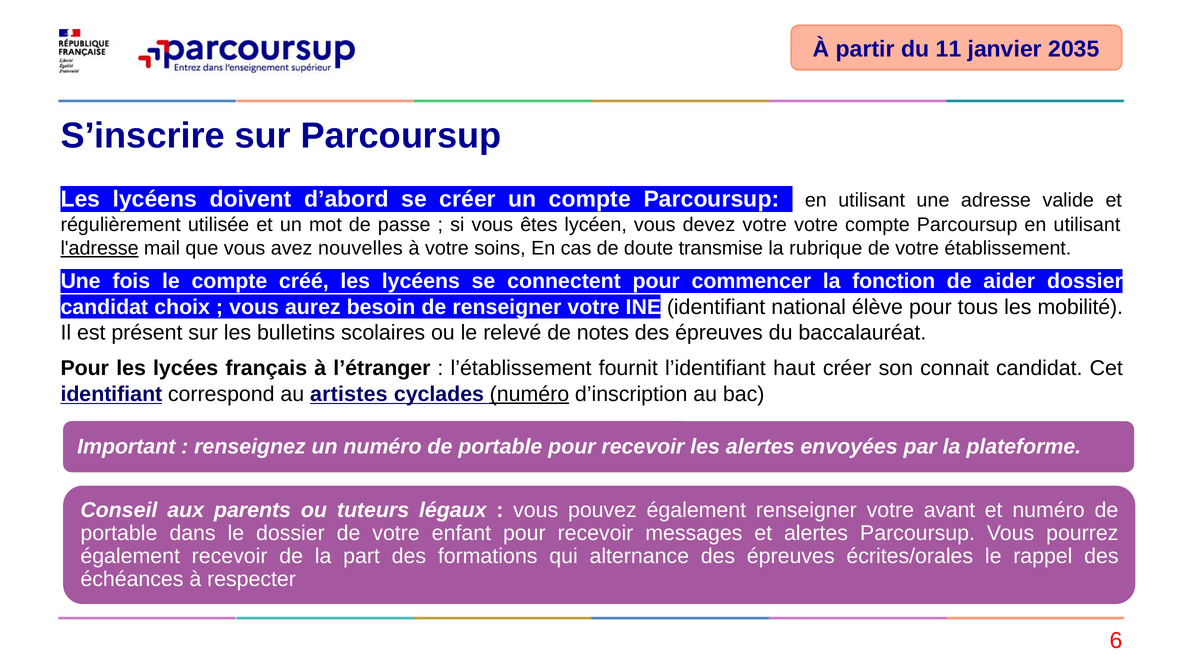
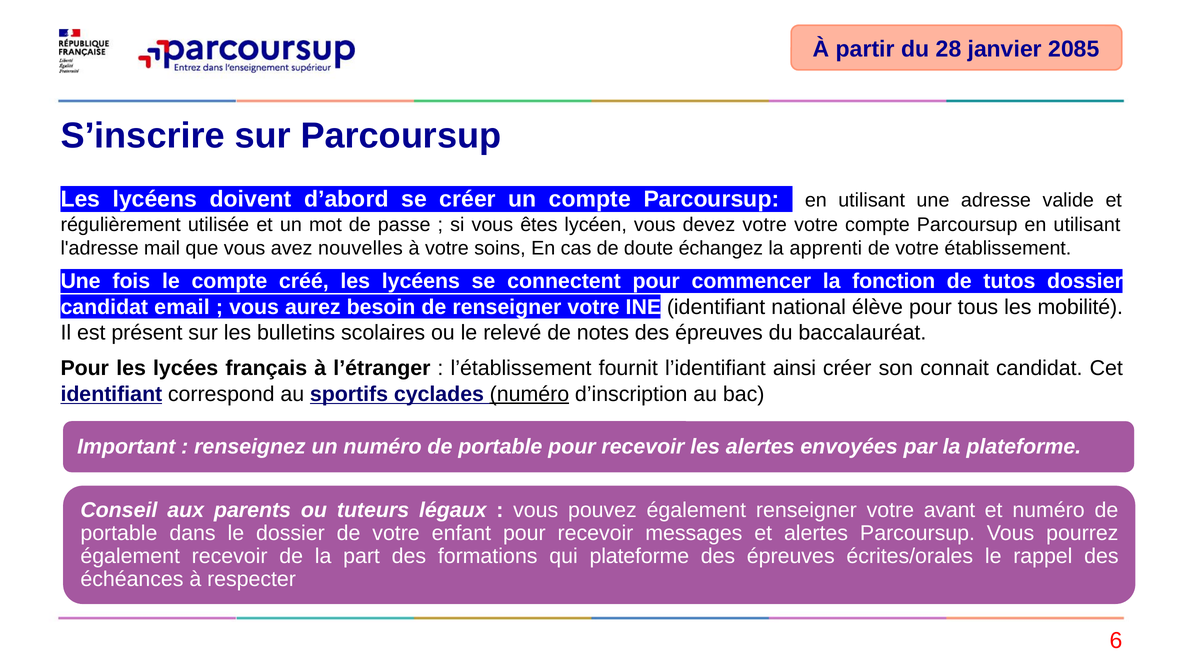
11: 11 -> 28 (949, 49)
2035: 2035 -> 2085 (1074, 49)
l'adresse underline: present -> none (100, 248)
transmise: transmise -> échangez (721, 248)
rubrique: rubrique -> apprenti (826, 248)
aider: aider -> tutos (1009, 281)
choix: choix -> email (182, 307)
haut: haut -> ainsi (794, 368)
artistes: artistes -> sportifs (349, 394)
qui alternance: alternance -> plateforme (639, 556)
